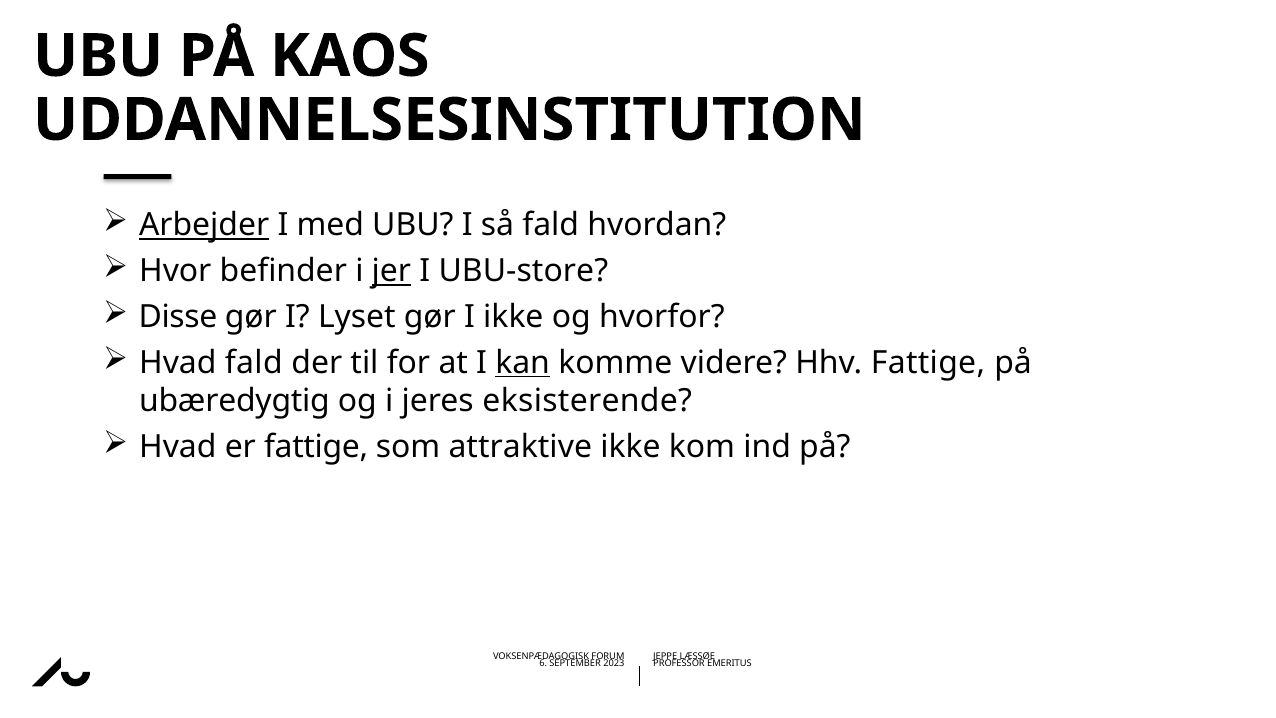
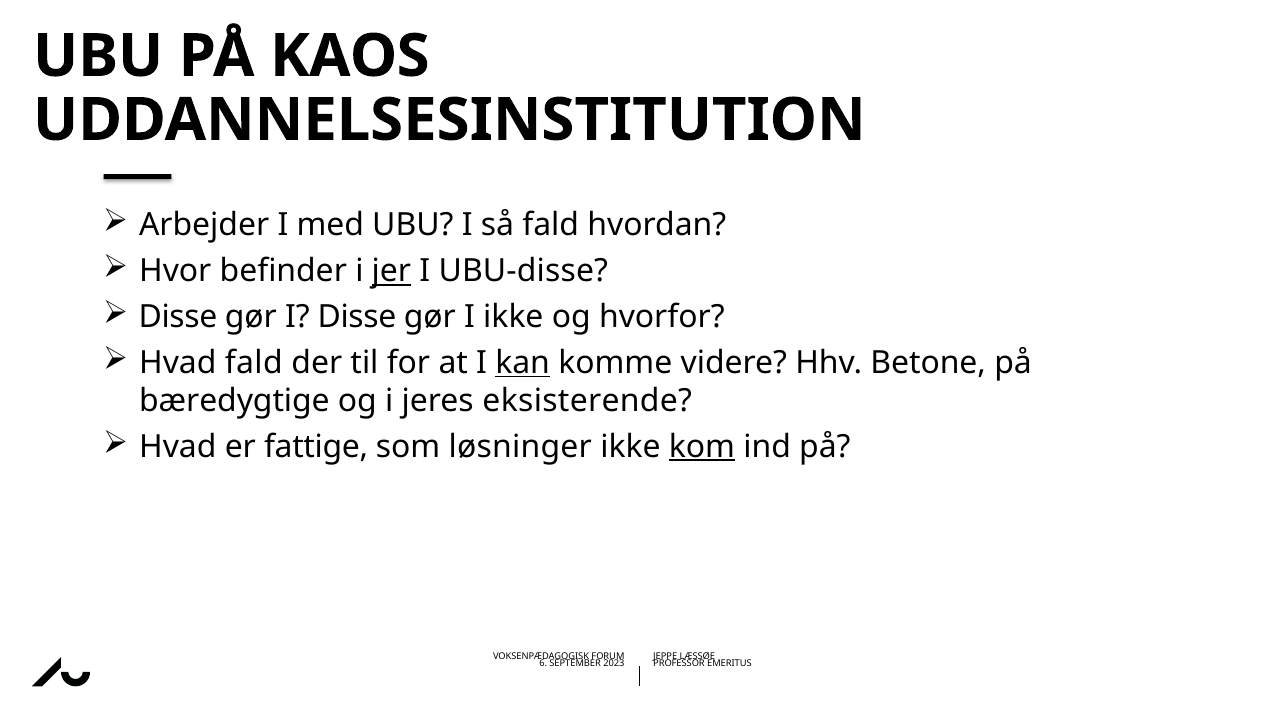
Arbejder underline: present -> none (204, 225)
UBU-store: UBU-store -> UBU-disse (523, 271)
I Lyset: Lyset -> Disse (357, 317)
Hhv Fattige: Fattige -> Betone (928, 363)
ubæredygtig: ubæredygtig -> bæredygtige (234, 401)
attraktive: attraktive -> løsninger (520, 447)
kom underline: none -> present (702, 447)
